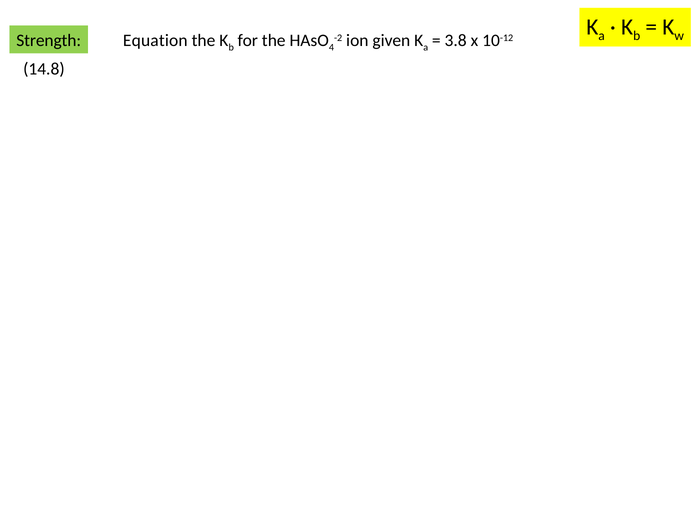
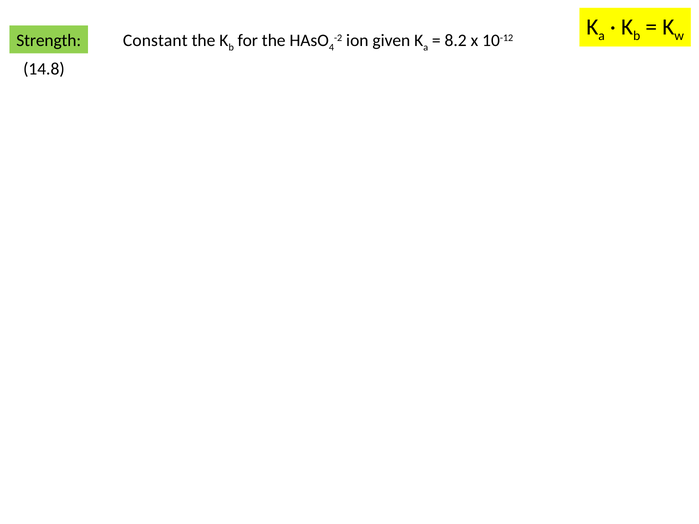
Equation: Equation -> Constant (155, 41)
3.8: 3.8 -> 8.2 (456, 41)
